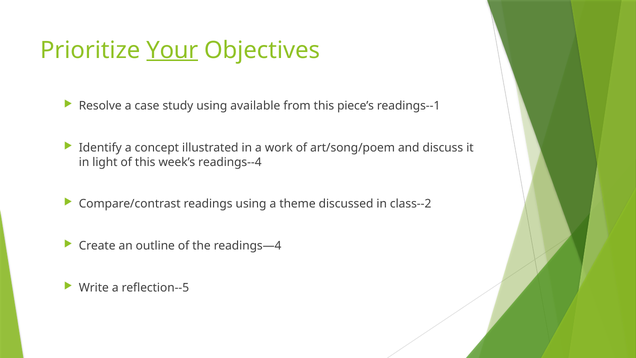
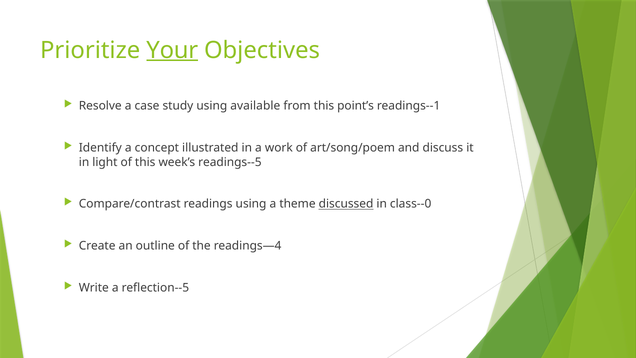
piece’s: piece’s -> point’s (356, 106)
readings--4: readings--4 -> readings--5 (230, 162)
discussed underline: none -> present (346, 204)
class--2: class--2 -> class--0 (411, 204)
